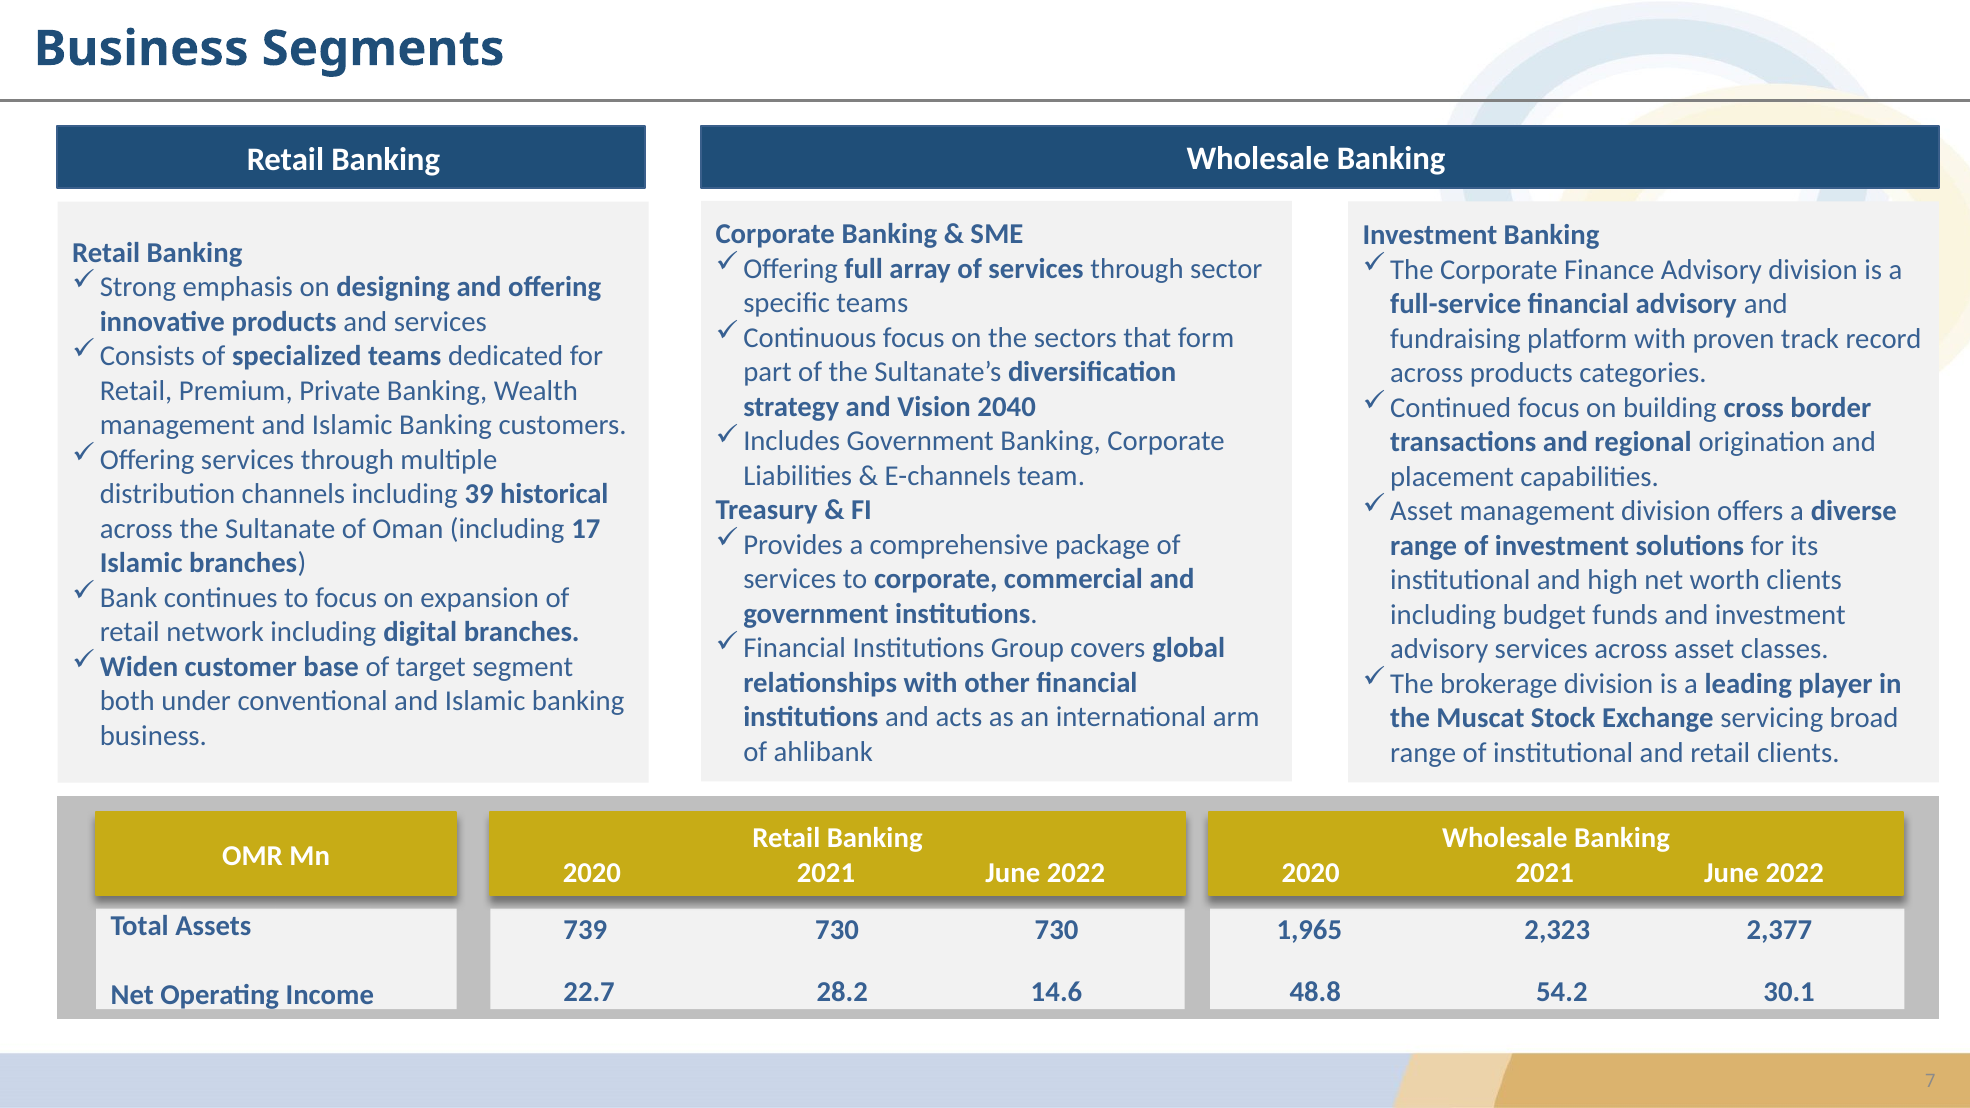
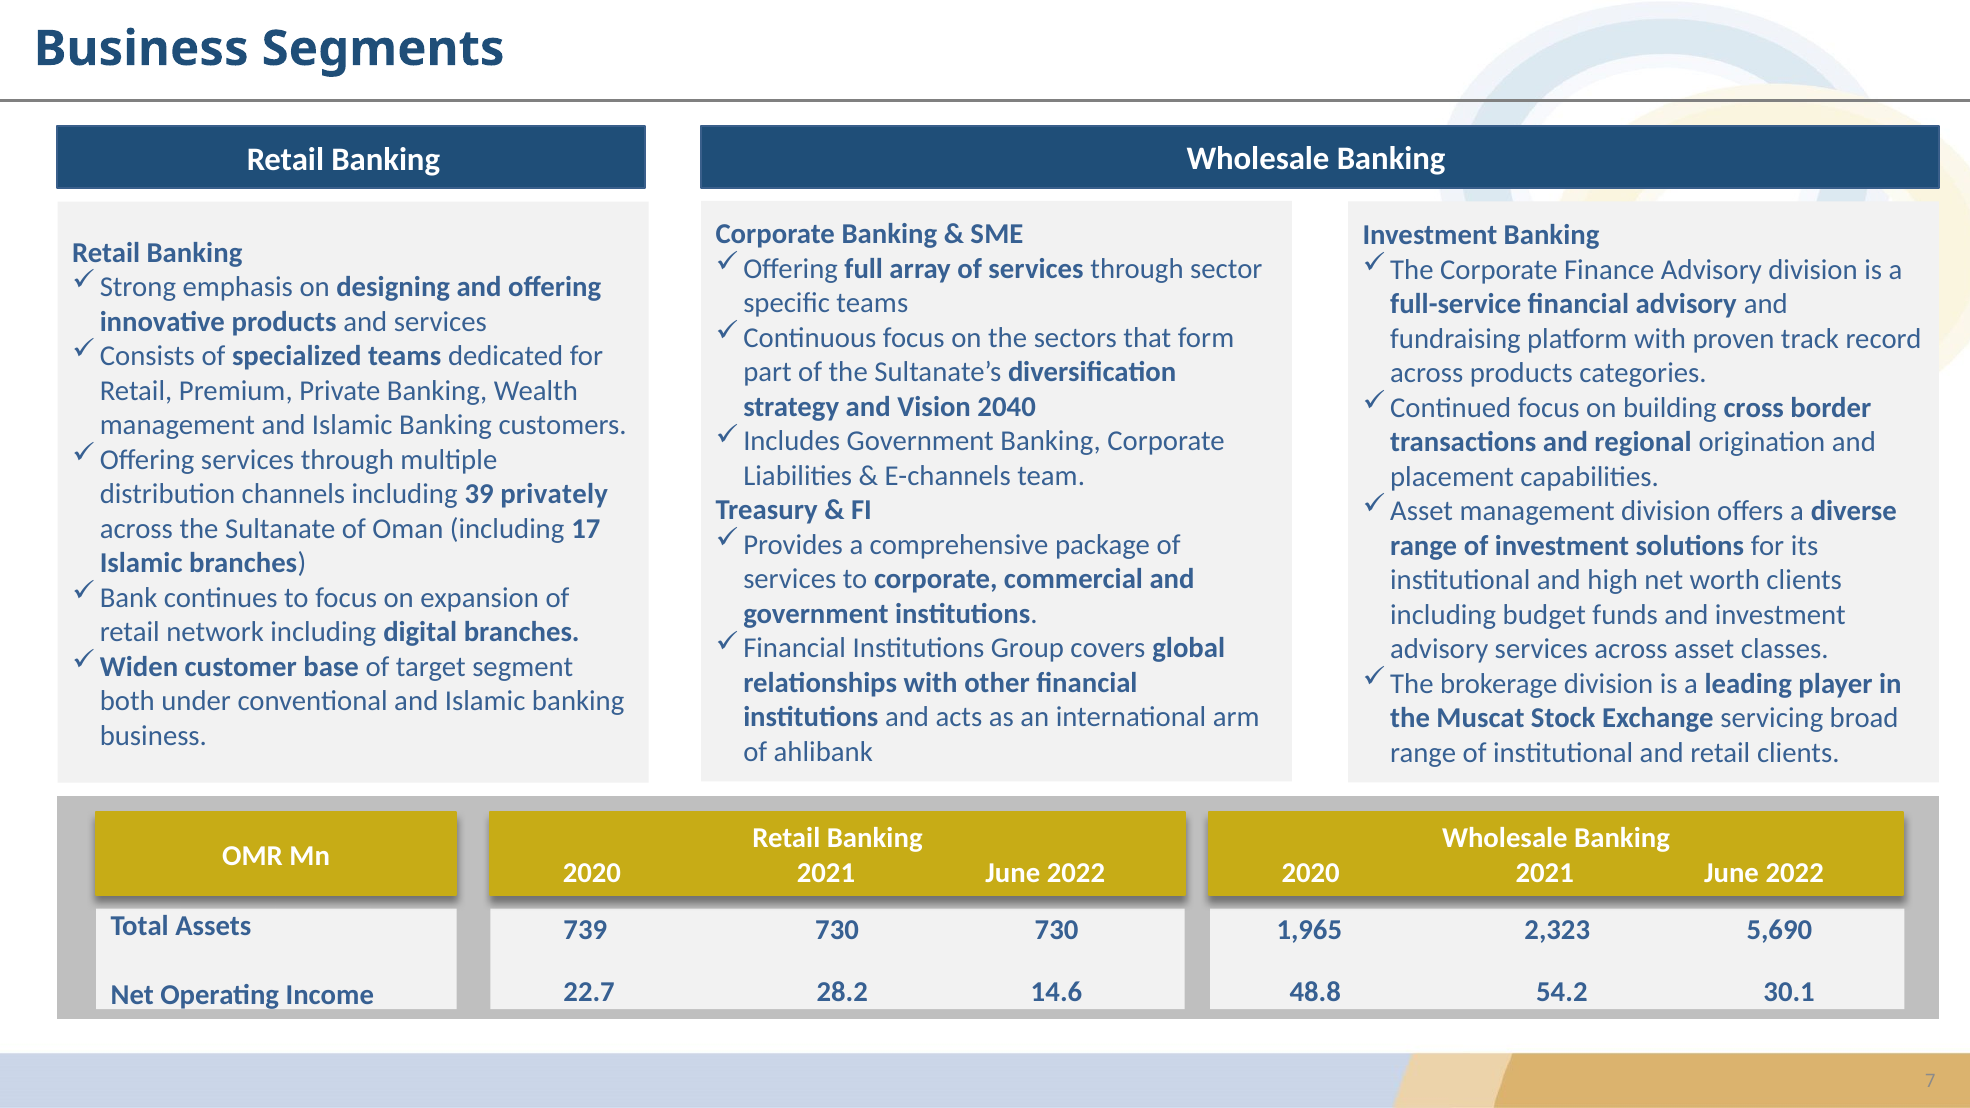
historical: historical -> privately (554, 494)
2,377: 2,377 -> 5,690 (1779, 930)
